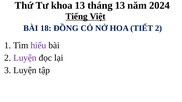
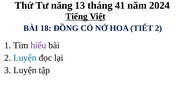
khoa: khoa -> năng (62, 5)
tháng 13: 13 -> 41 (120, 5)
Luyện colour: purple -> blue (25, 58)
